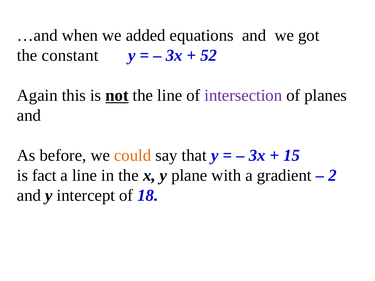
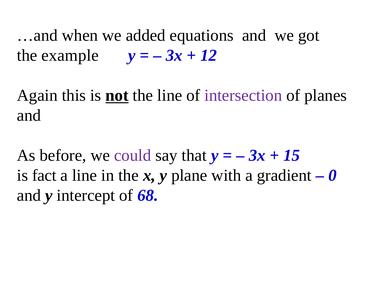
constant: constant -> example (70, 56)
52: 52 -> 12 (209, 56)
could colour: orange -> purple (133, 156)
2: 2 -> 0 (333, 176)
18: 18 -> 68 (148, 196)
